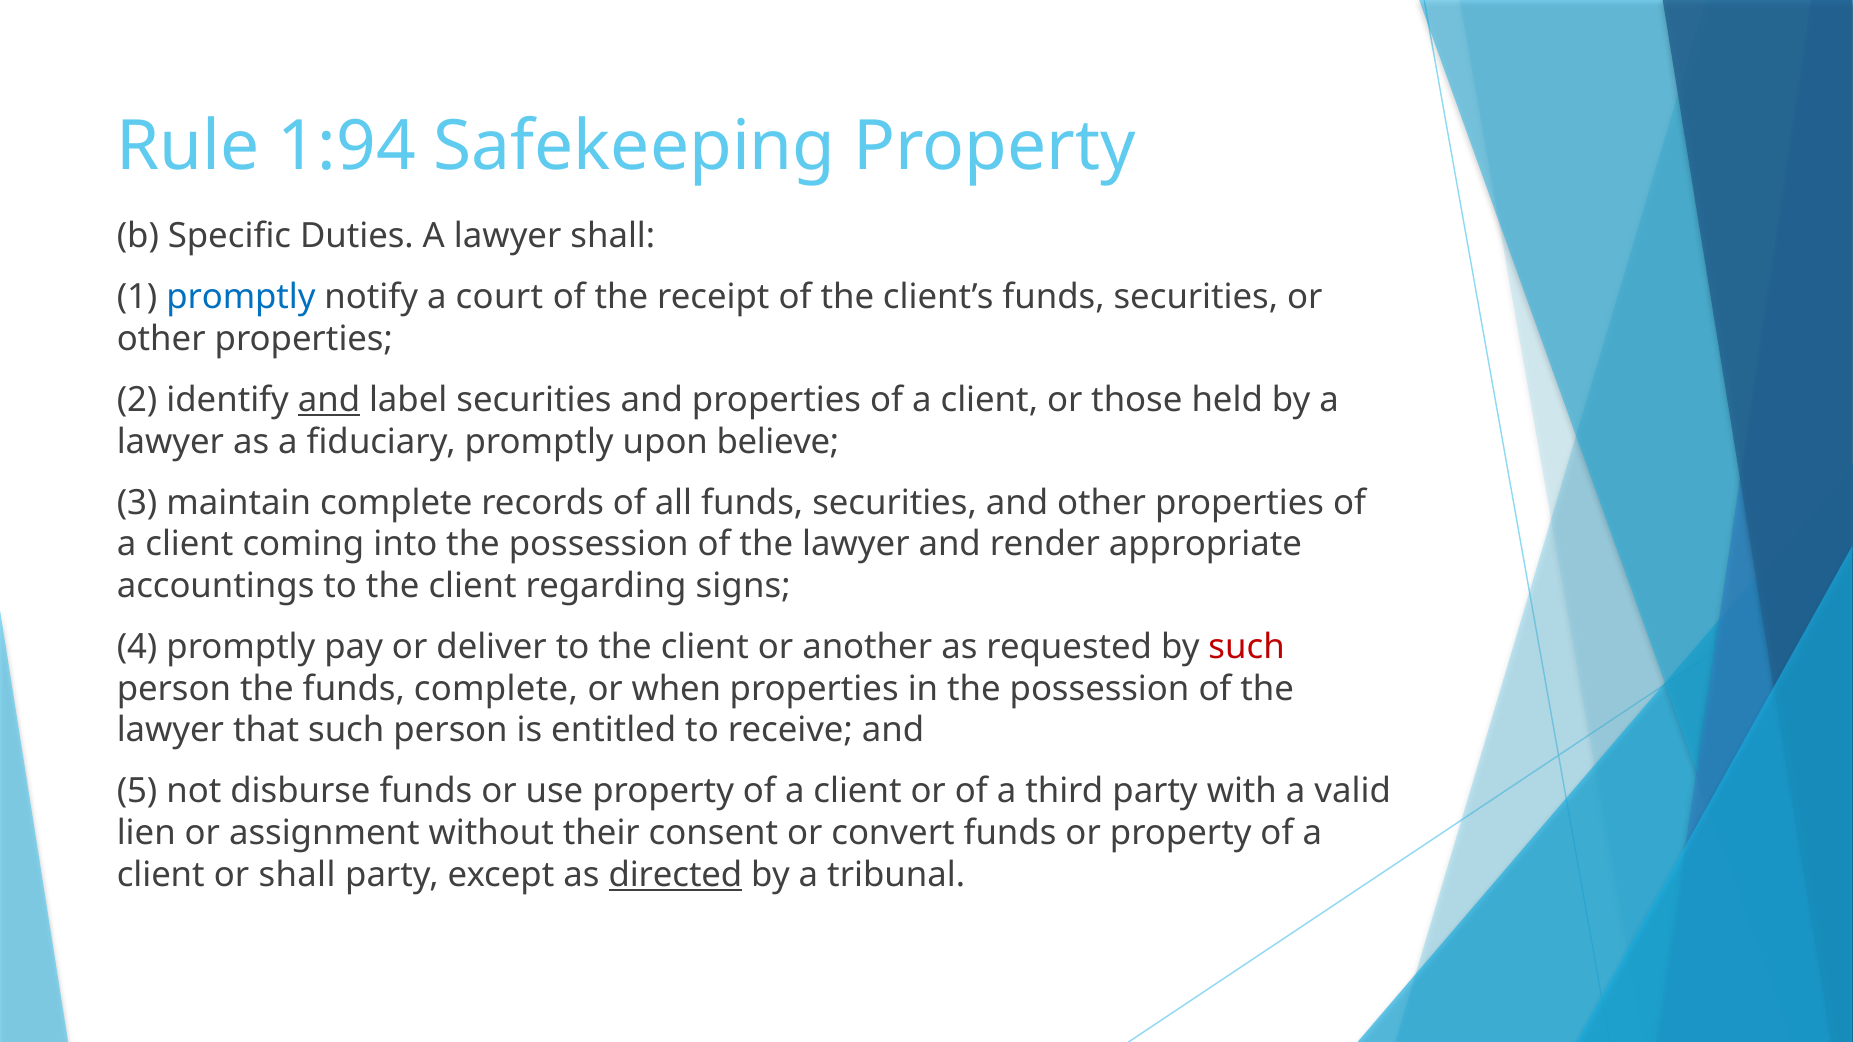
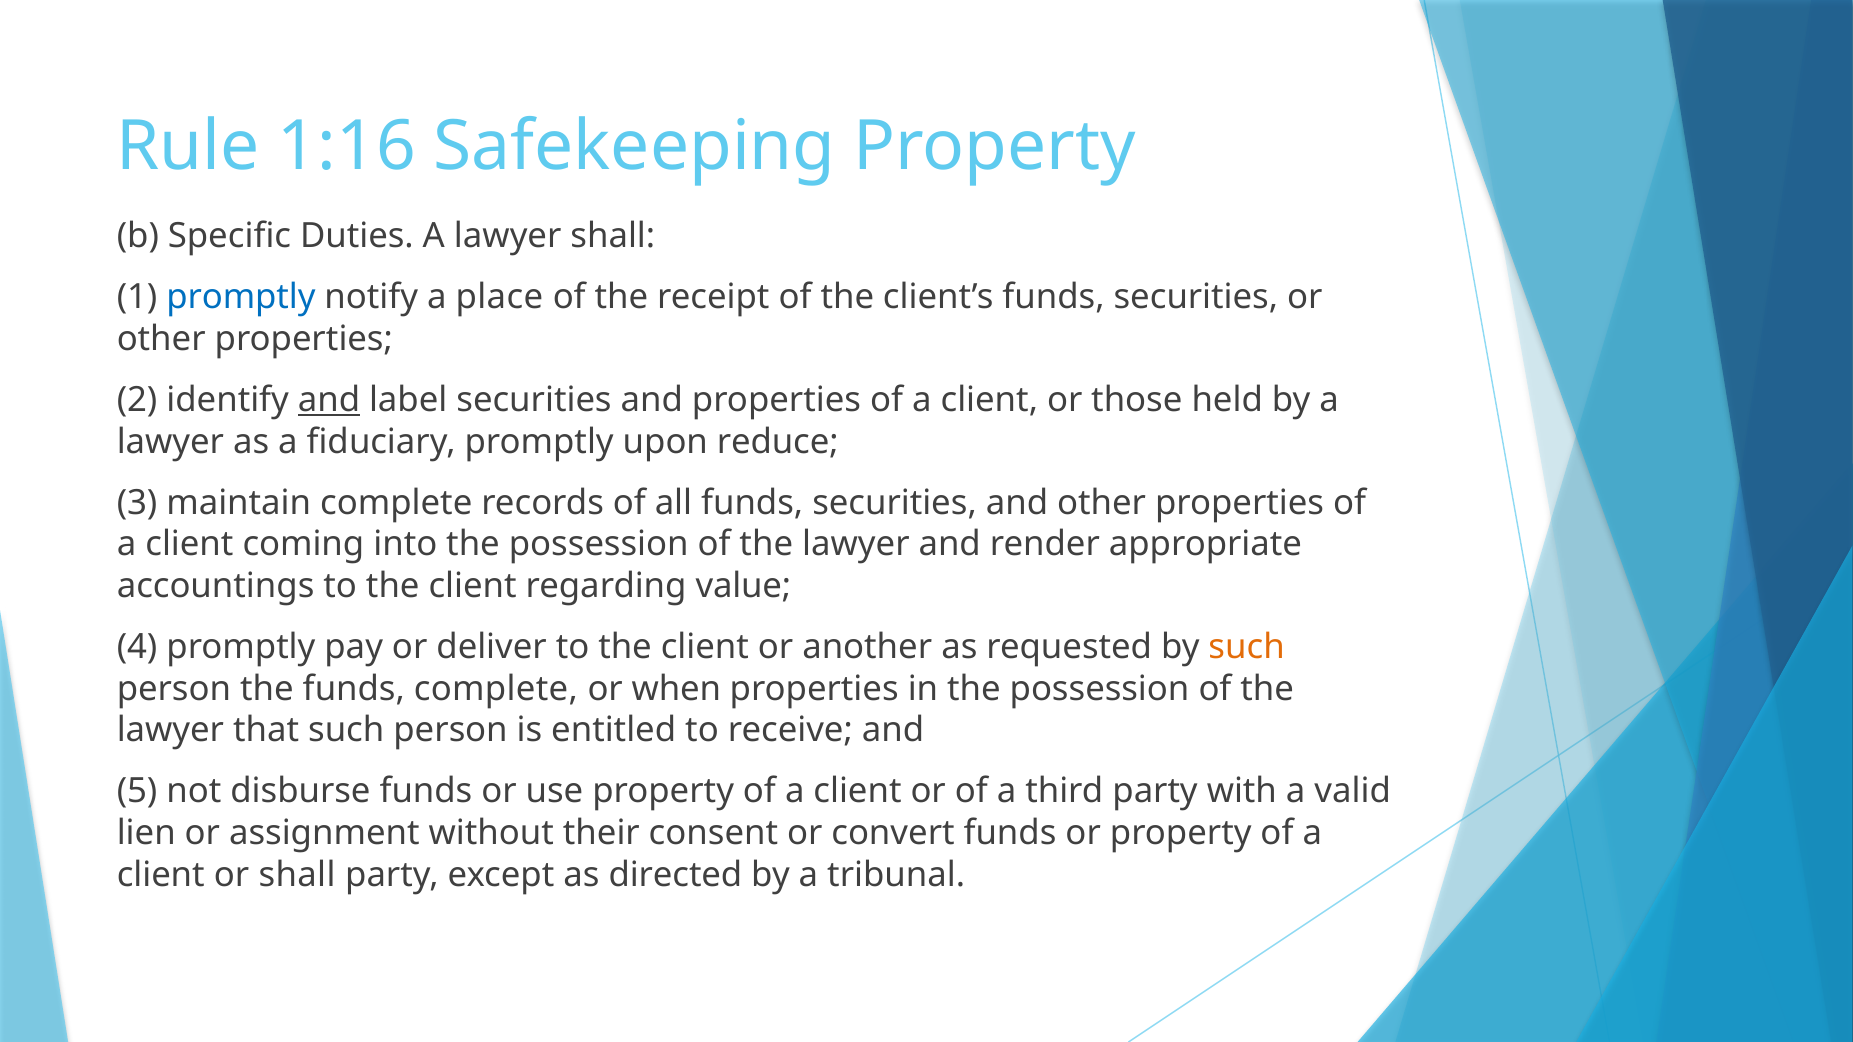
1:94: 1:94 -> 1:16 (347, 146)
court: court -> place (499, 298)
believe: believe -> reduce (778, 442)
signs: signs -> value (743, 586)
such colour: red -> orange (1247, 647)
directed underline: present -> none (675, 875)
